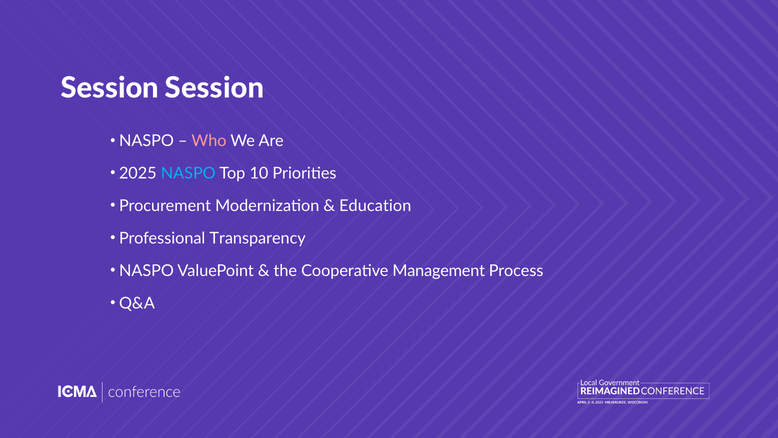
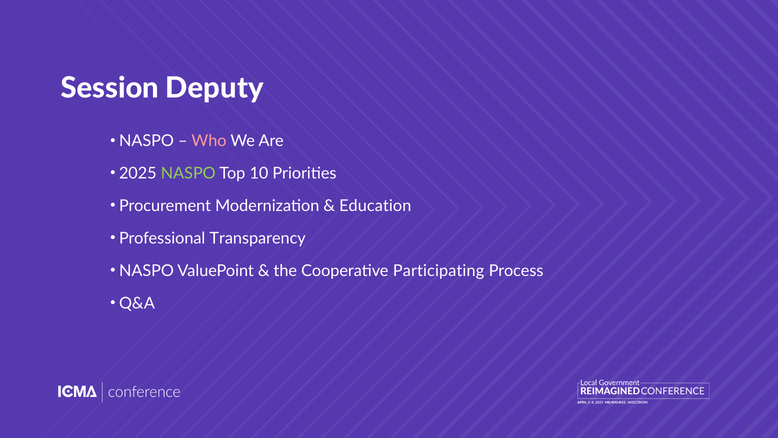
Session Session: Session -> Deputy (215, 88)
NASPO colour: light blue -> light green (188, 173)
Management: Management -> Participating (439, 271)
